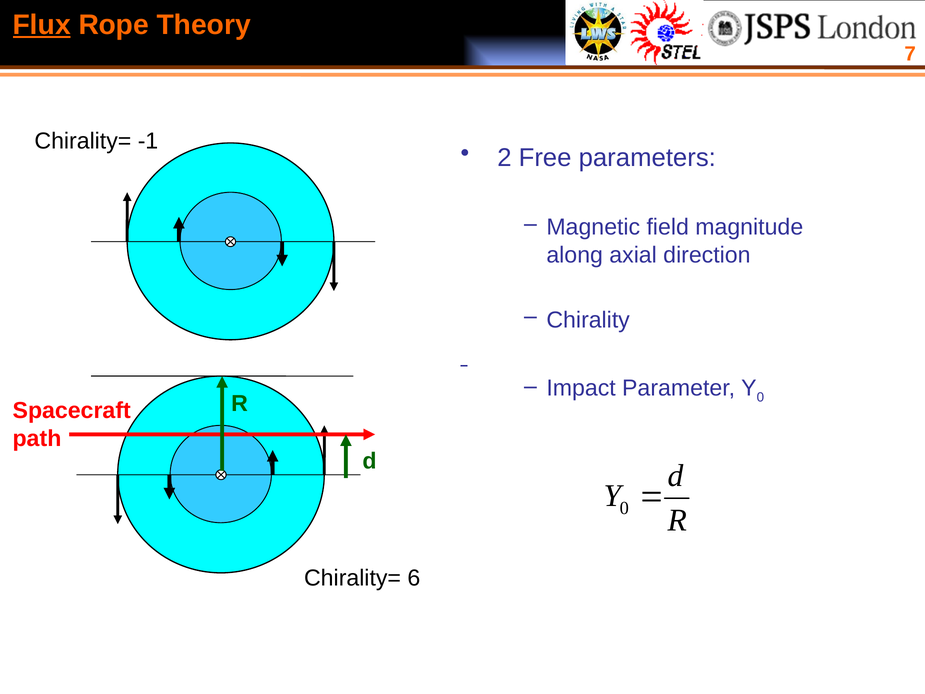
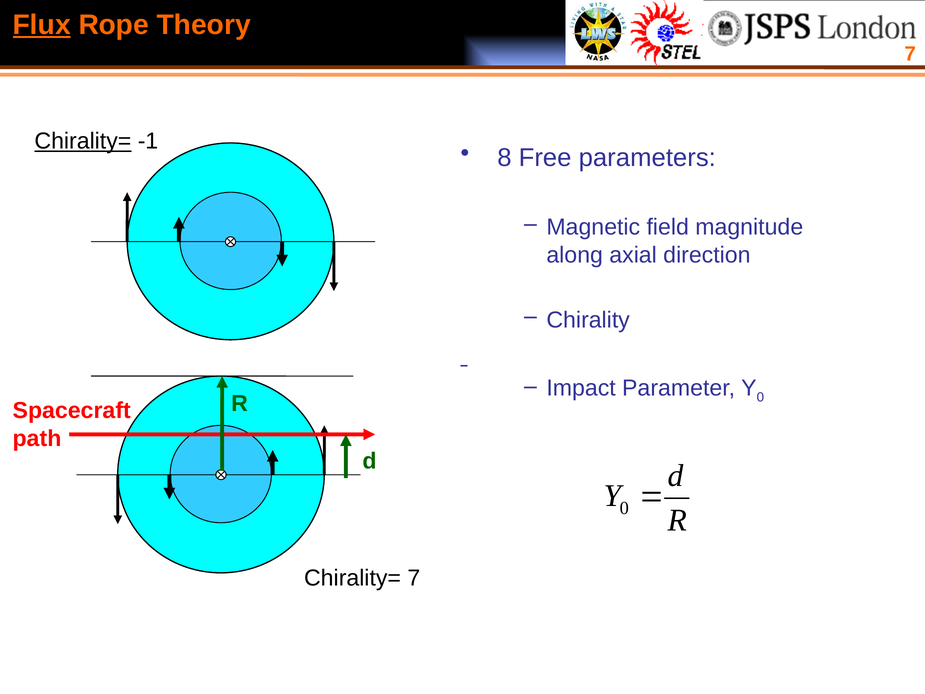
Chirality= underline: none -> present (83, 141)
2: 2 -> 8 (504, 158)
Chirality= 6: 6 -> 7 (414, 578)
